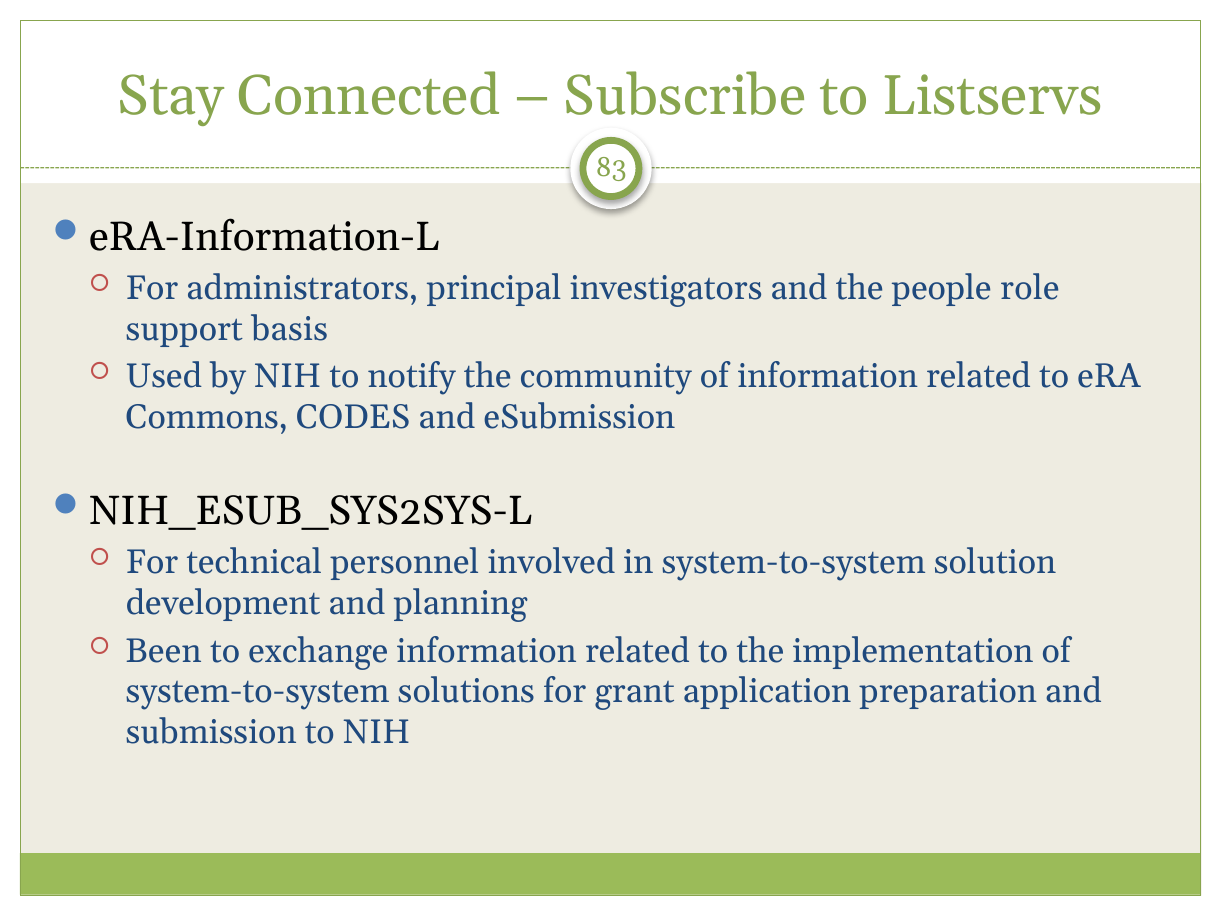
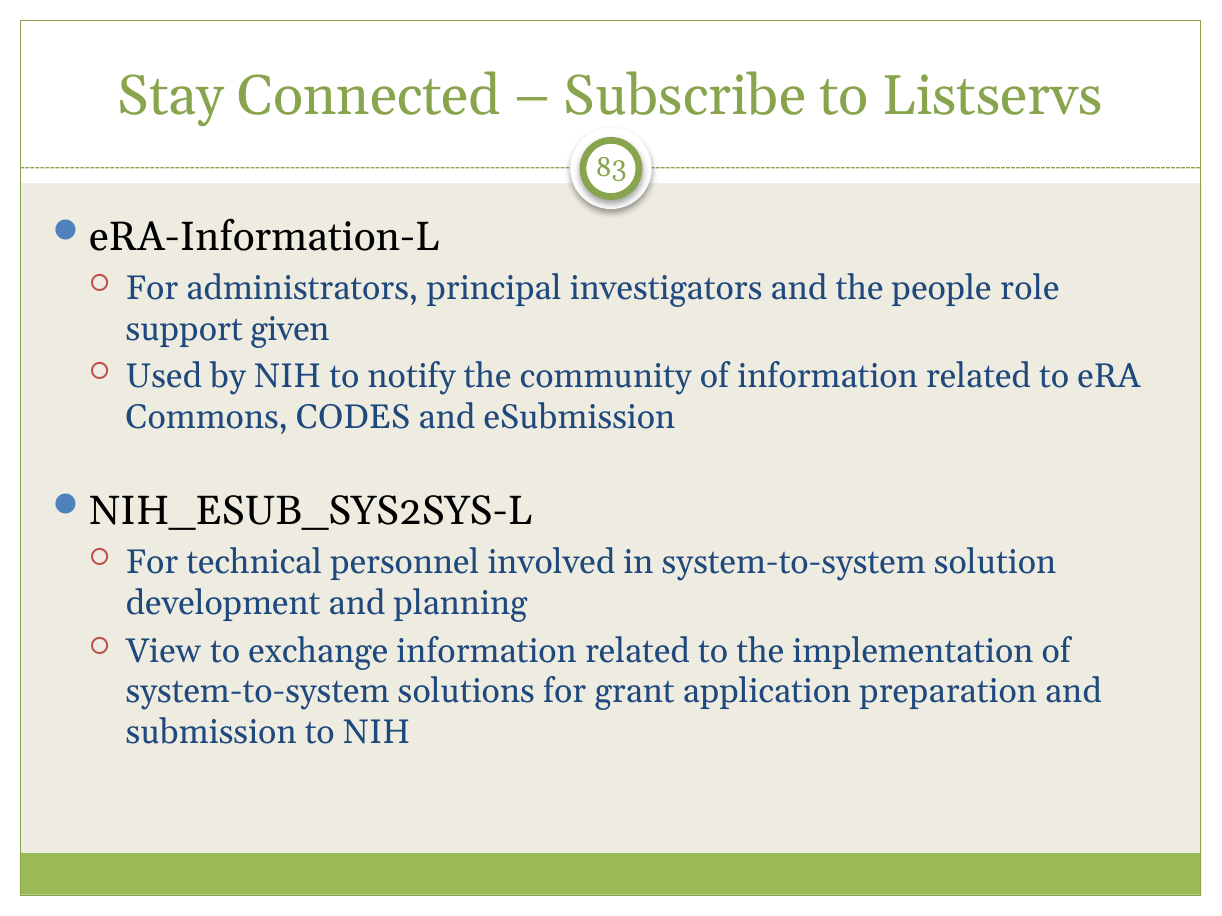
basis: basis -> given (290, 329)
Been: Been -> View (164, 651)
